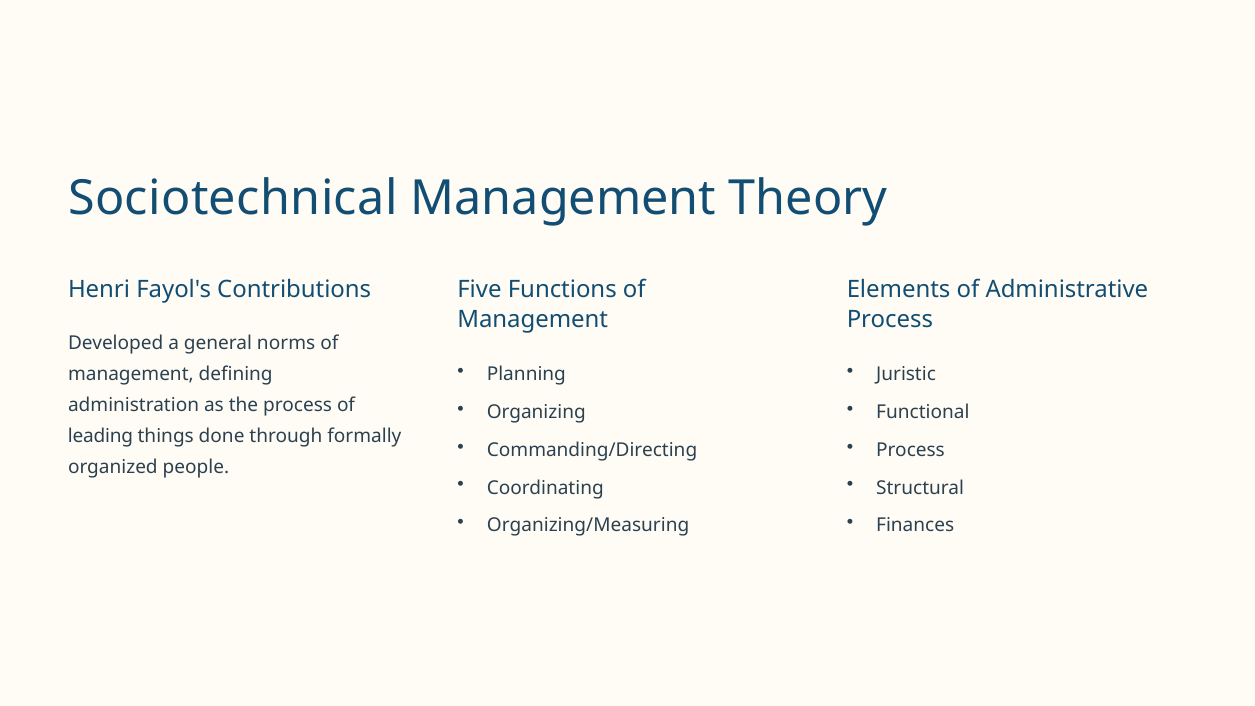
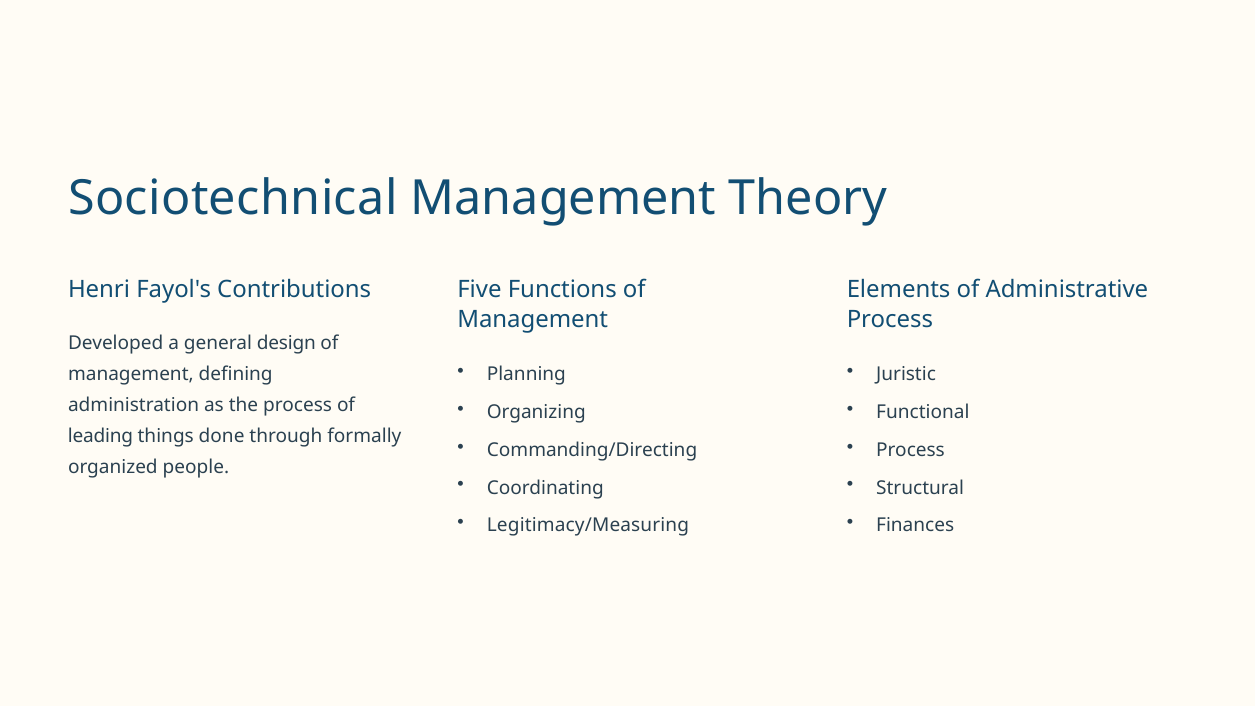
norms: norms -> design (286, 343)
Organizing/Measuring: Organizing/Measuring -> Legitimacy/Measuring (588, 526)
